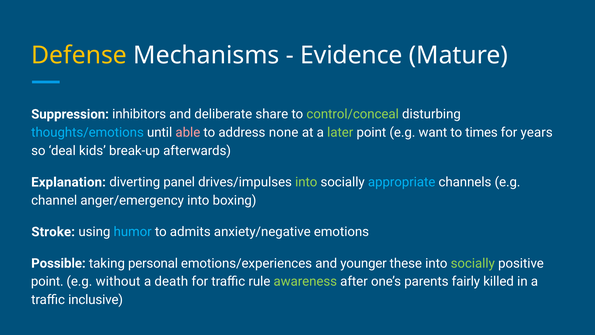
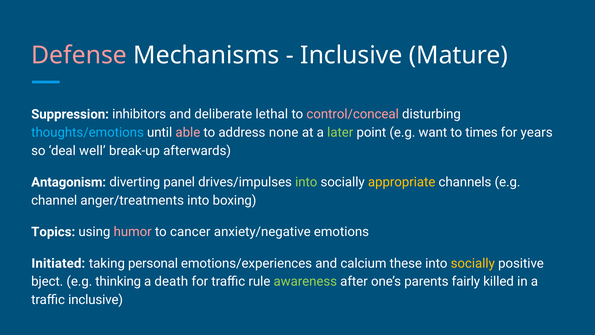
Defense colour: yellow -> pink (79, 55)
Evidence: Evidence -> Inclusive (351, 55)
share: share -> lethal (272, 114)
control/conceal colour: light green -> pink (353, 114)
kids: kids -> well (92, 151)
Explanation: Explanation -> Antagonism (69, 182)
appropriate colour: light blue -> yellow (402, 182)
anger/emergency: anger/emergency -> anger/treatments (132, 200)
Stroke: Stroke -> Topics (53, 232)
humor colour: light blue -> pink (133, 232)
admits: admits -> cancer (190, 232)
Possible: Possible -> Initiated (58, 263)
younger: younger -> calcium (363, 263)
socially colour: light green -> yellow (473, 263)
point: point -> bject (47, 281)
without: without -> thinking (118, 281)
